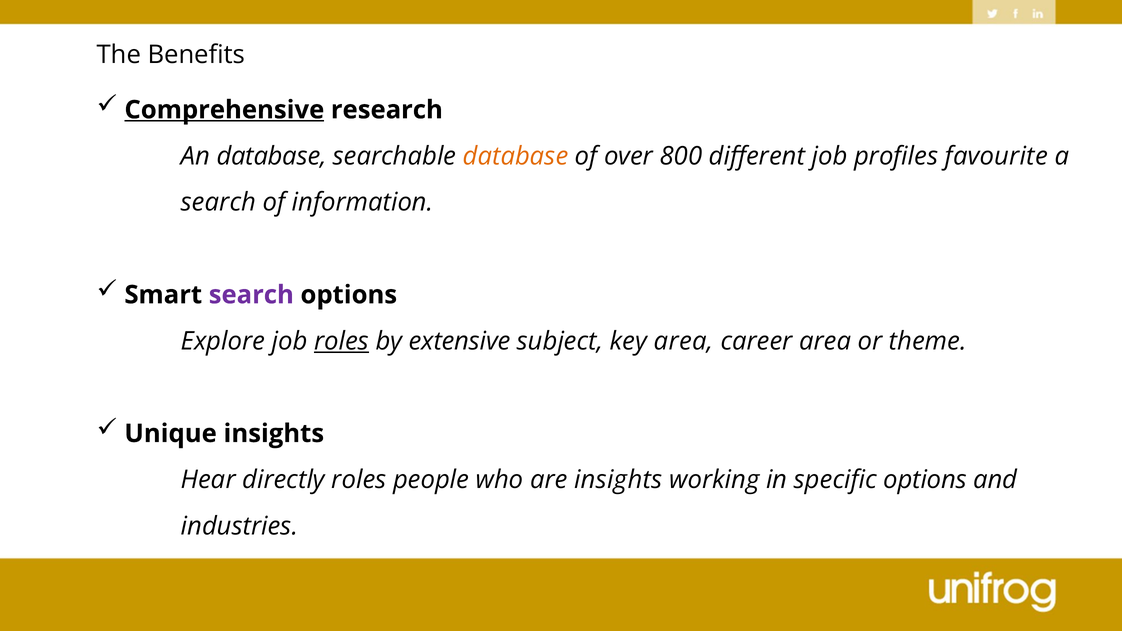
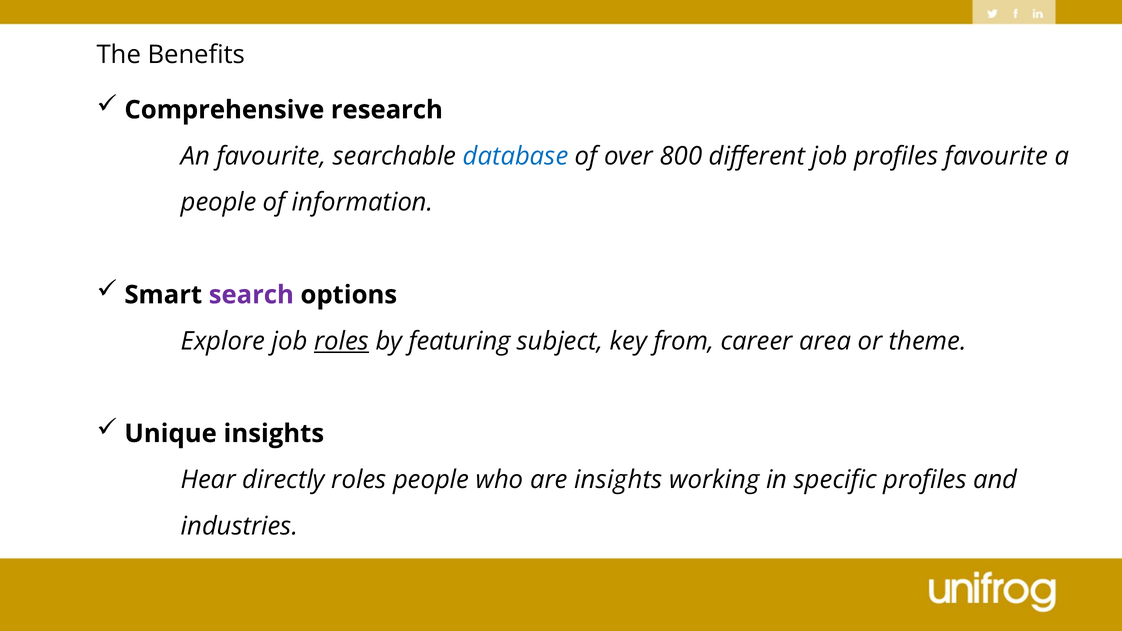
Comprehensive underline: present -> none (224, 110)
An database: database -> favourite (271, 156)
database colour: orange -> blue (516, 156)
search: search -> people (219, 202)
extensive: extensive -> featuring (460, 341)
key area: area -> from (684, 341)
specific options: options -> profiles (925, 480)
